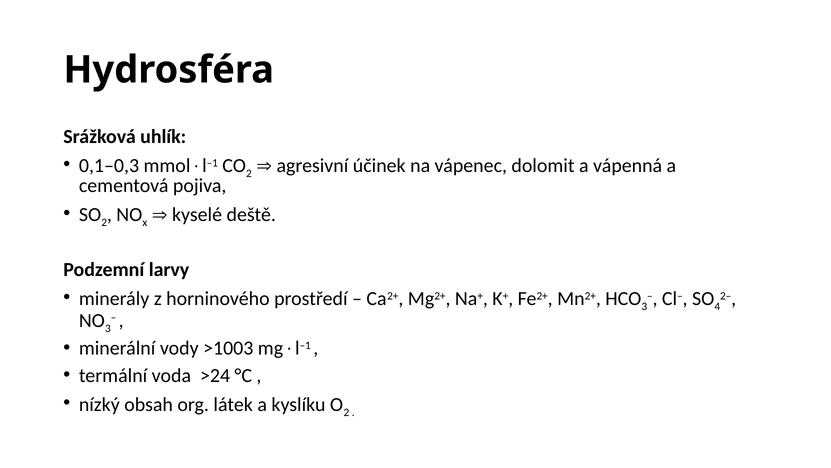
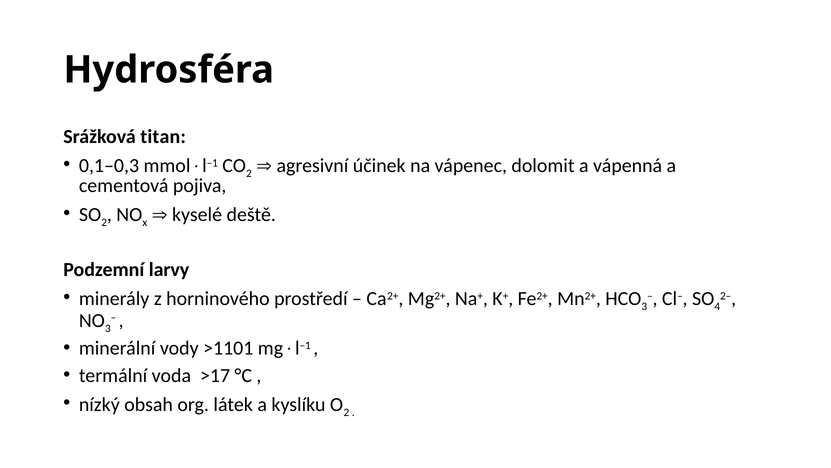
uhlík: uhlík -> titan (163, 136)
>1003: >1003 -> >1101 (228, 348)
>24: >24 -> >17 (215, 375)
